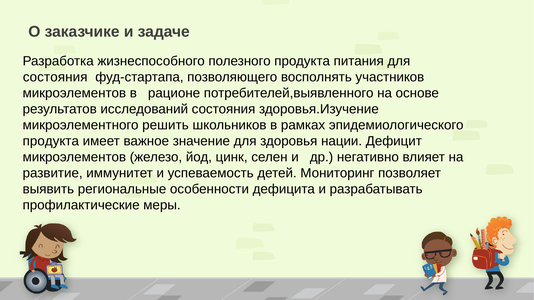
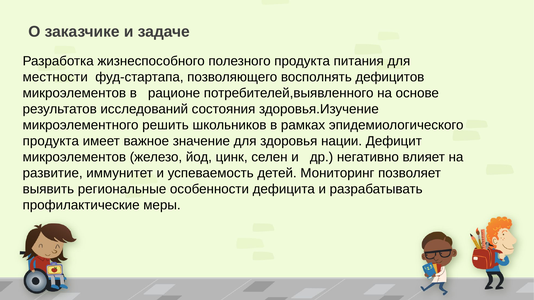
состояния: состояния -> местности (55, 77)
участников: участников -> дефицитов (390, 77)
